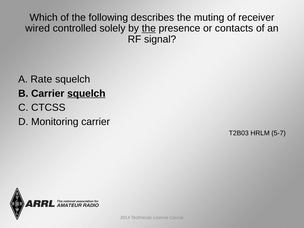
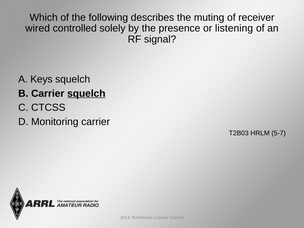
the underline: present -> none (149, 28)
contacts: contacts -> listening (234, 28)
Rate: Rate -> Keys (41, 79)
